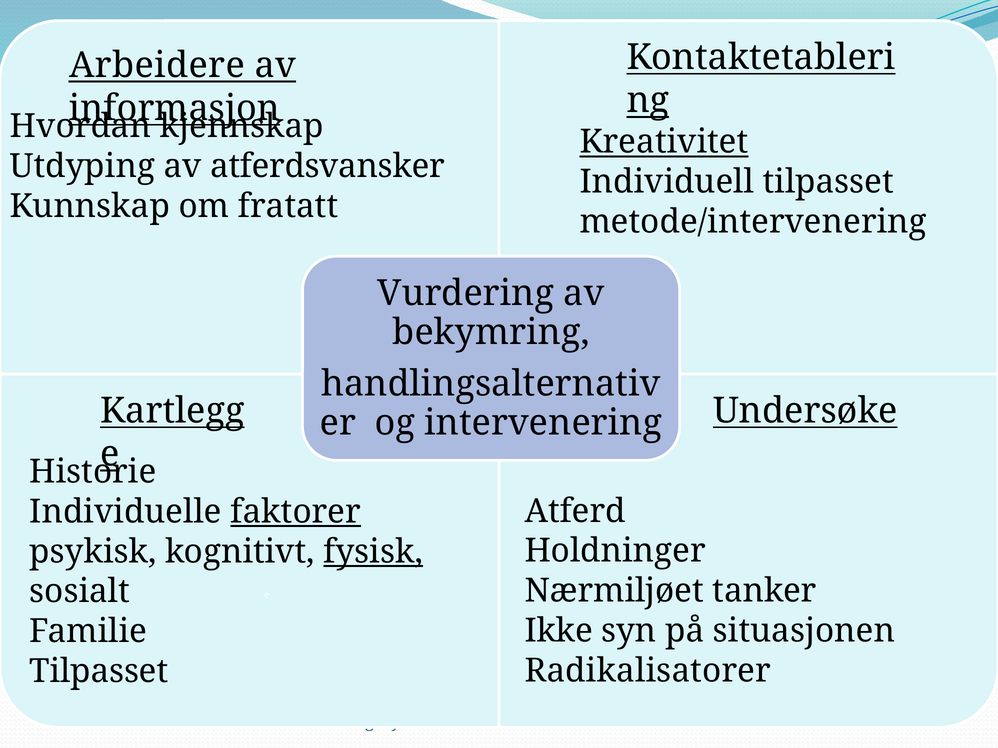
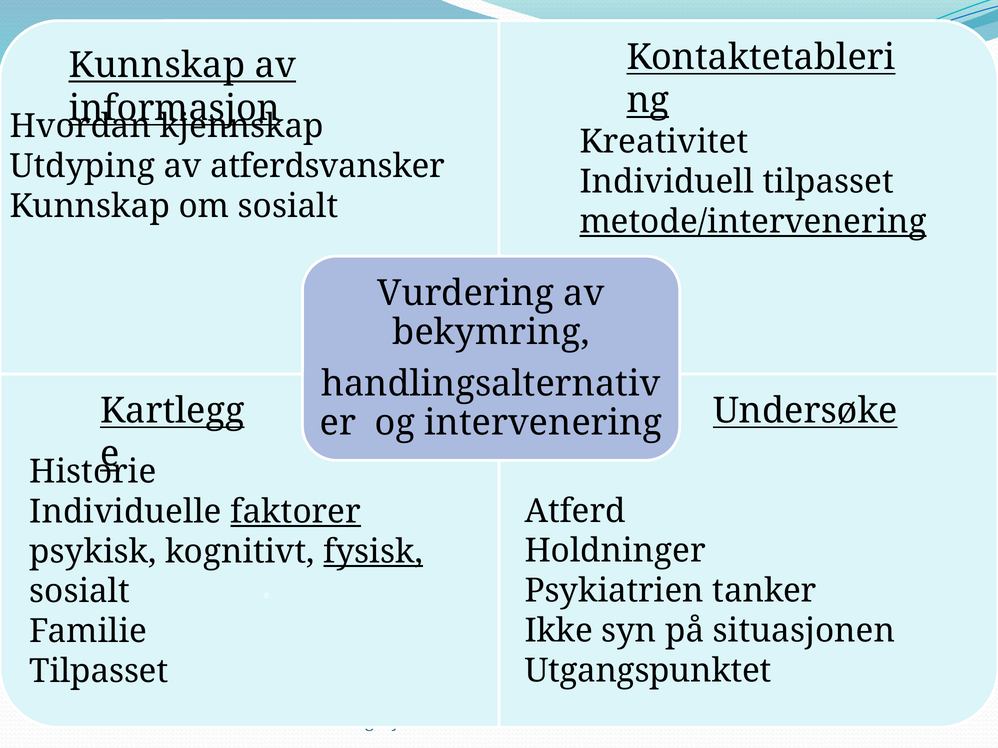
Arbeidere: Arbeidere -> Kunnskap (157, 65)
Kreativitet underline: present -> none (664, 142)
om fratatt: fratatt -> sosialt (288, 206)
metode/intervenering underline: none -> present (753, 222)
Nærmiljøet: Nærmiljøet -> Psykiatrien (614, 591)
Radikalisatorer: Radikalisatorer -> Utgangspunktet (648, 671)
